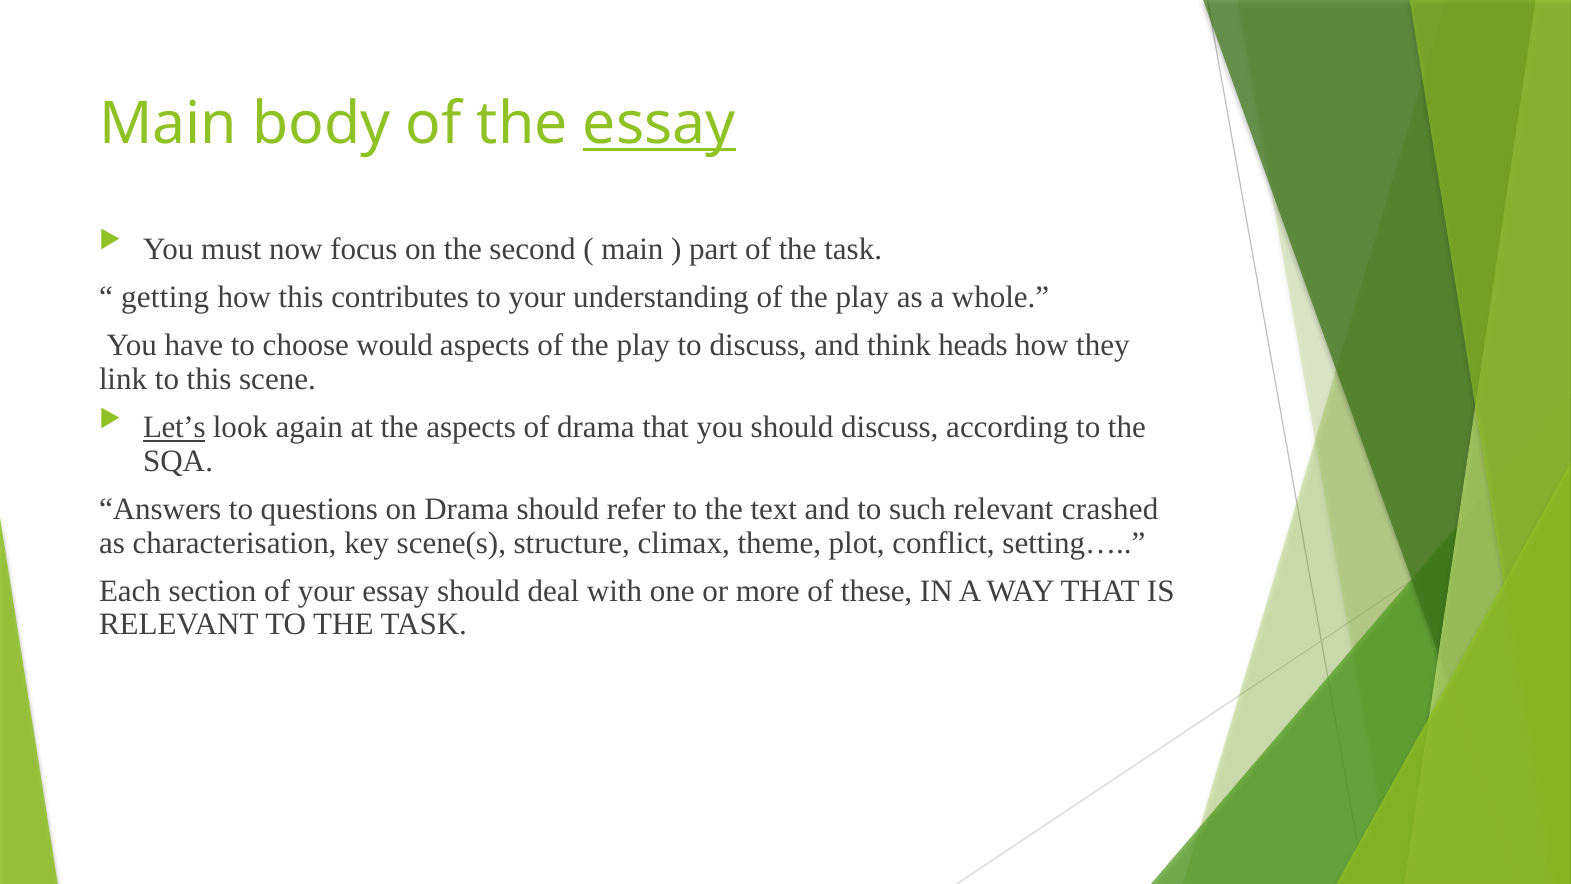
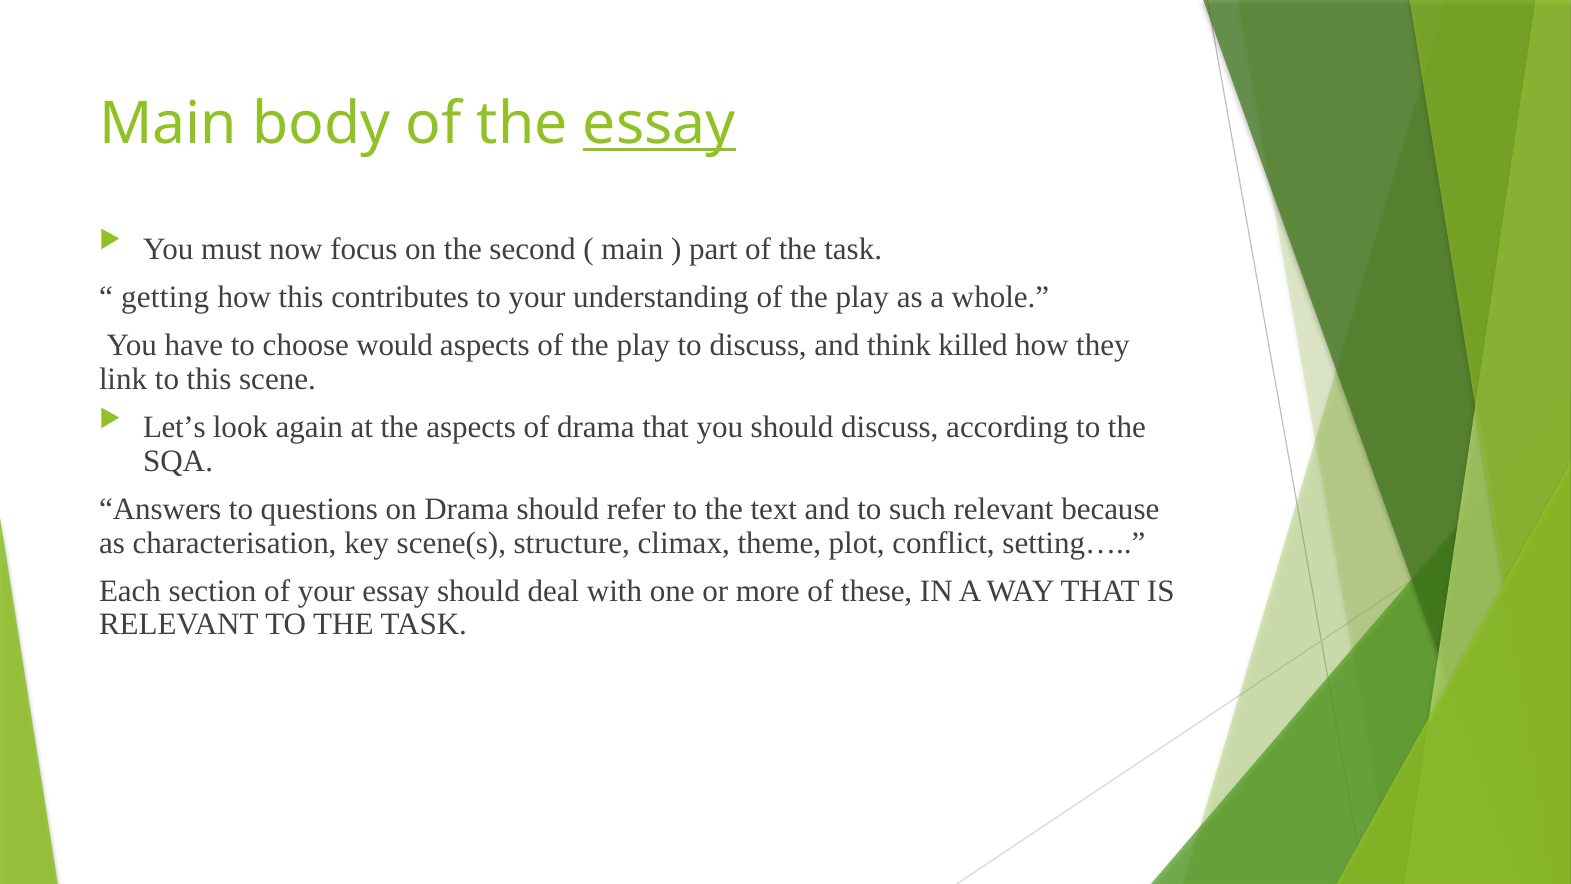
heads: heads -> killed (973, 345)
Let’s underline: present -> none (174, 427)
crashed: crashed -> because (1110, 509)
